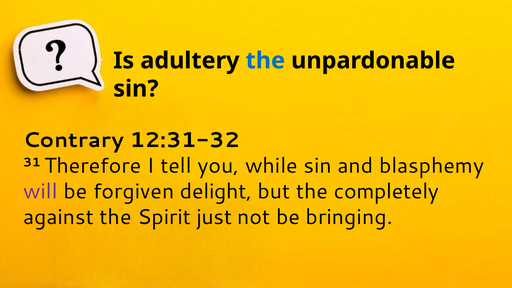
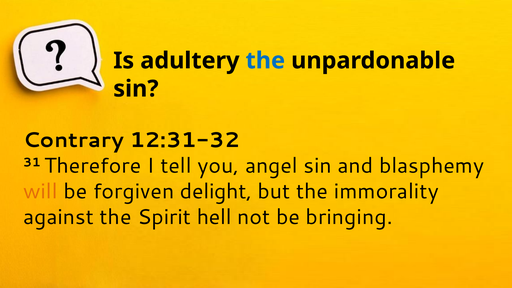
while: while -> angel (271, 166)
will colour: purple -> orange (40, 191)
completely: completely -> immorality (386, 191)
just: just -> hell (214, 217)
